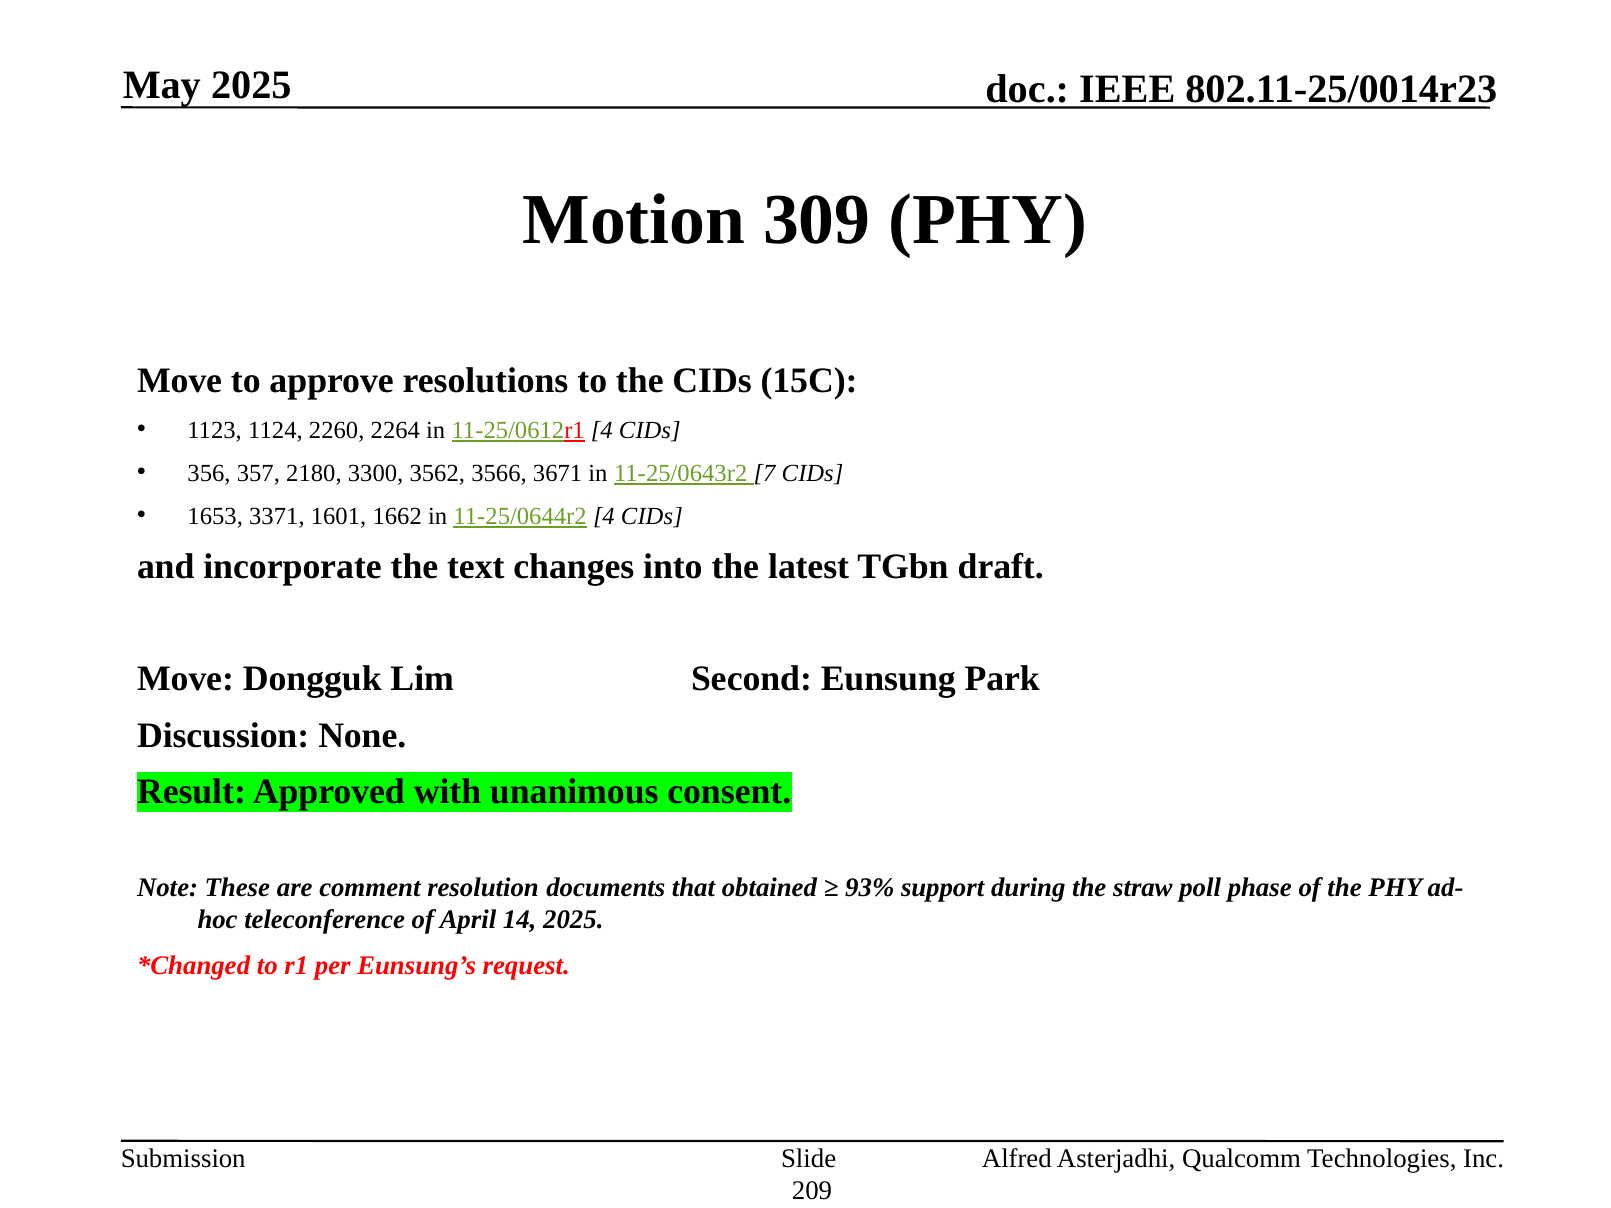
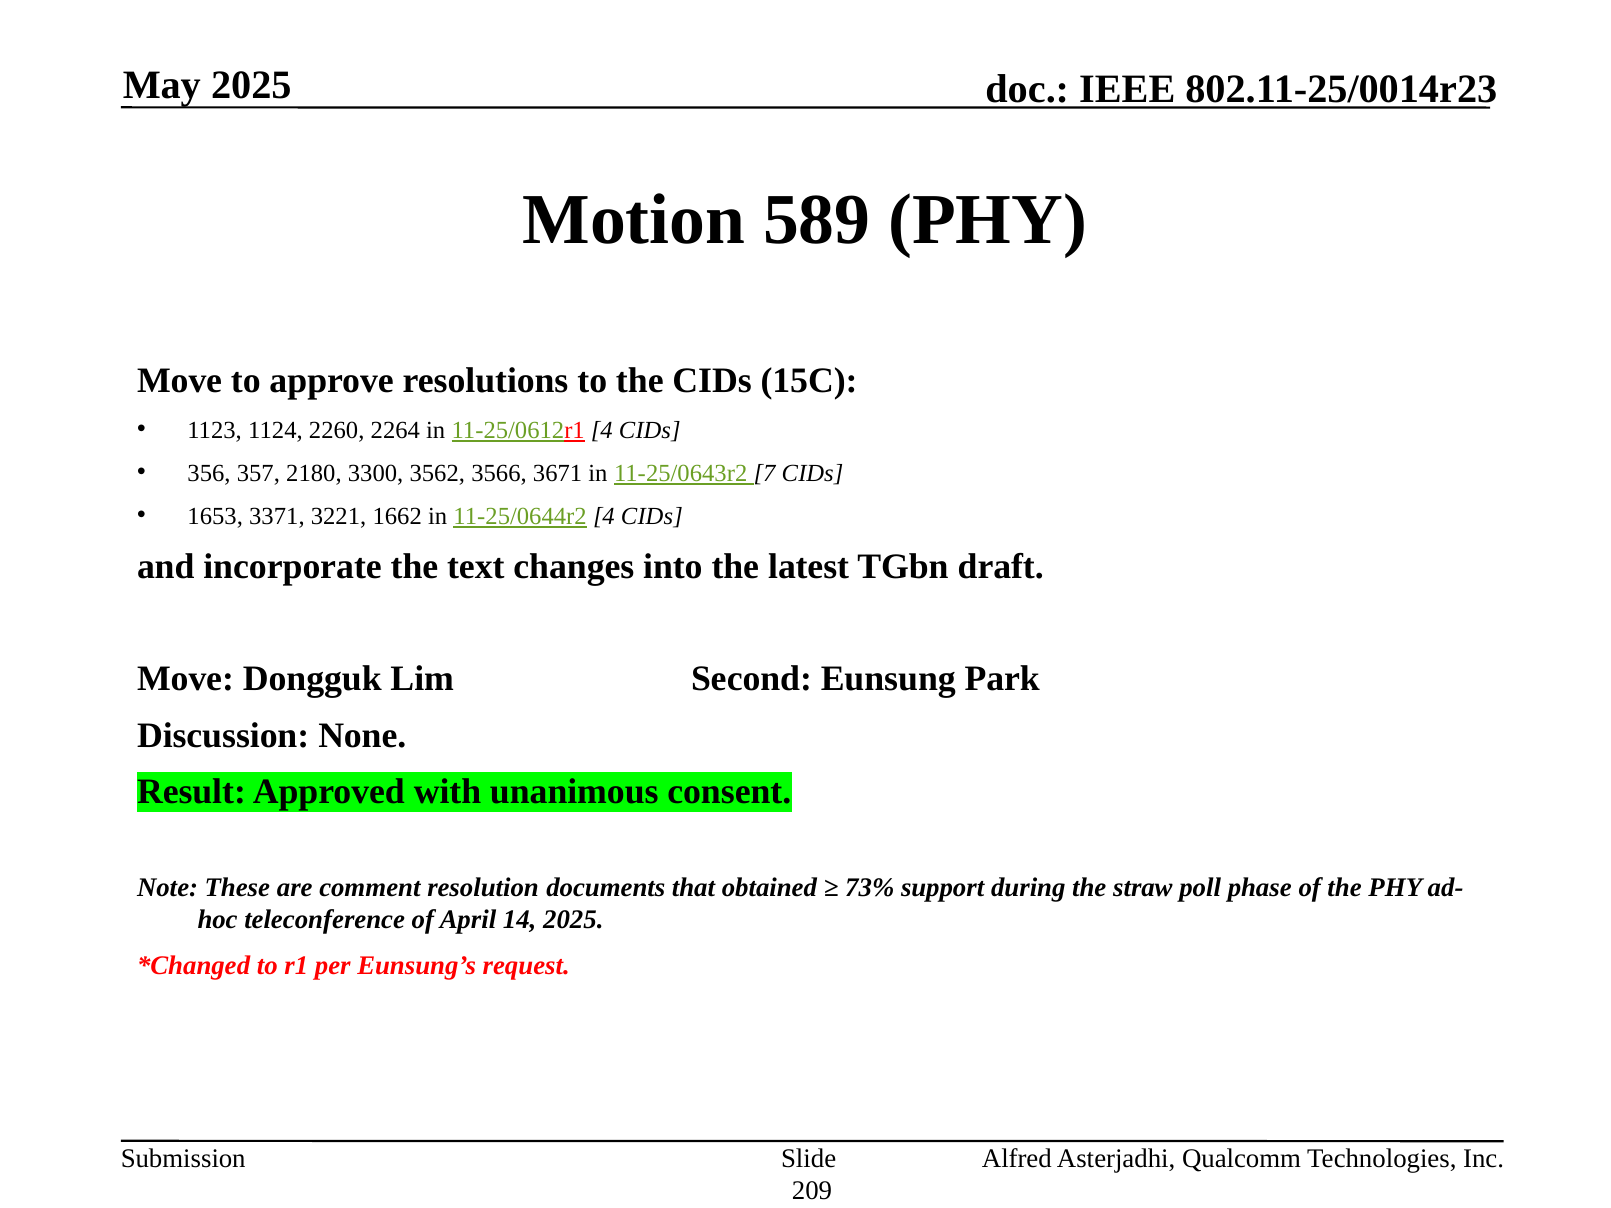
309: 309 -> 589 (817, 220)
1601: 1601 -> 3221 (339, 516)
93%: 93% -> 73% (870, 888)
